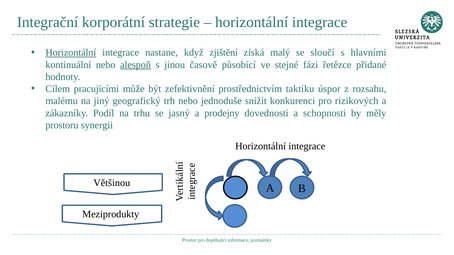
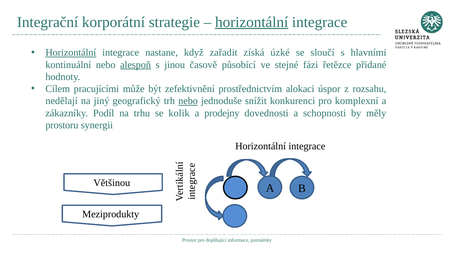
horizontální underline: none -> present (252, 22)
zjištění: zjištění -> zařadit (224, 53)
malý: malý -> úzké (280, 53)
taktiku: taktiku -> alokaci (300, 89)
malému: malému -> nedělají (62, 101)
nebo underline: none -> present (188, 101)
rizikových: rizikových -> komplexní (357, 101)
jasný: jasný -> kolik (179, 113)
